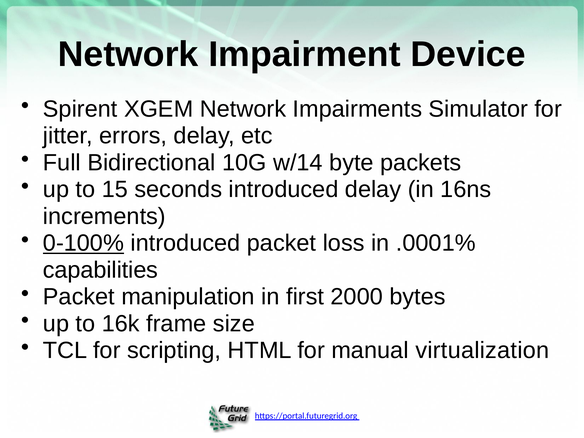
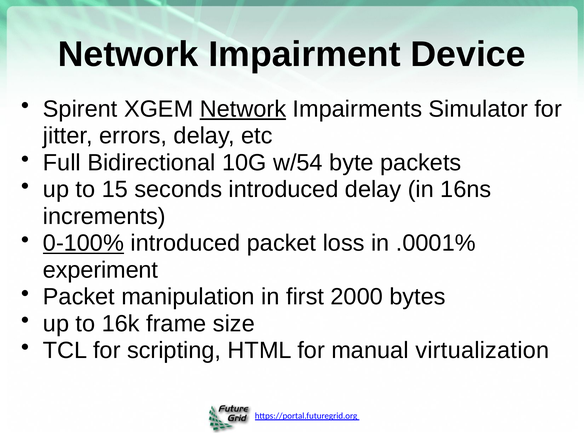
Network underline: none -> present (243, 109)
w/14: w/14 -> w/54 (298, 163)
capabilities: capabilities -> experiment (101, 270)
